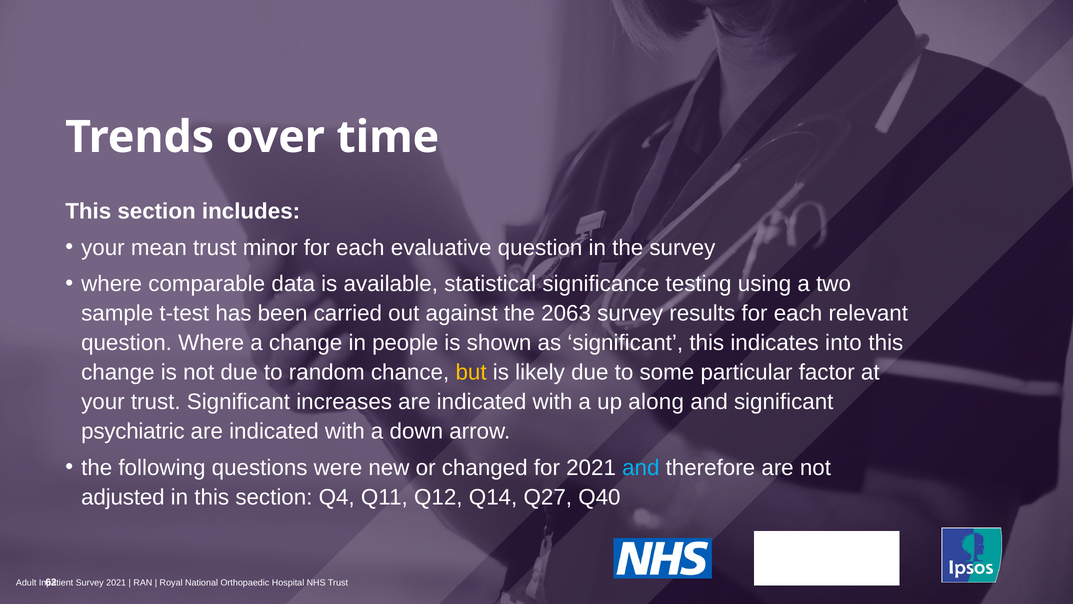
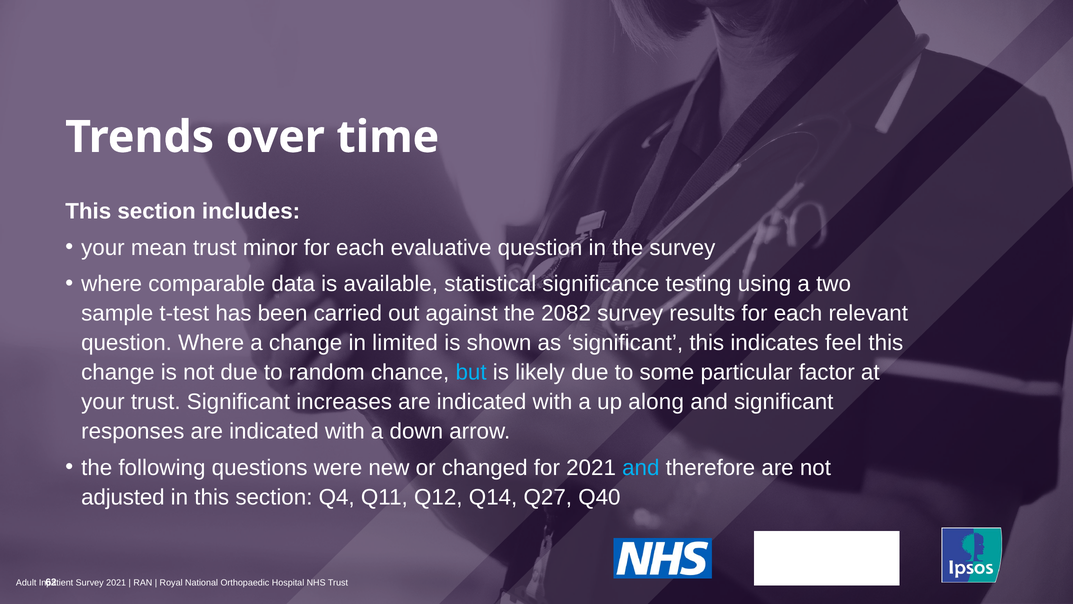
2063: 2063 -> 2082 (566, 313)
people: people -> limited (405, 343)
into: into -> feel (843, 343)
but colour: yellow -> light blue (471, 372)
psychiatric: psychiatric -> responses (133, 431)
